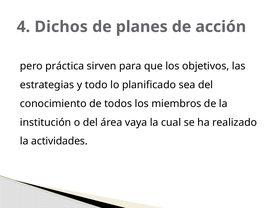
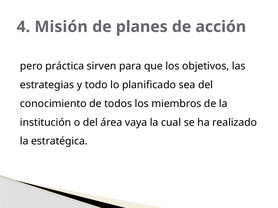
Dichos: Dichos -> Misión (61, 27)
actividades: actividades -> estratégica (59, 141)
